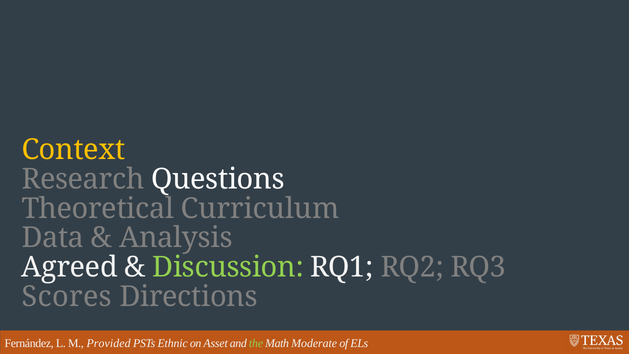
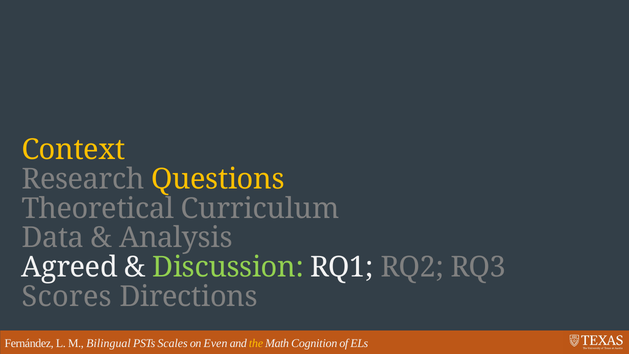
Questions colour: white -> yellow (218, 179)
Provided: Provided -> Bilingual (109, 343)
Ethnic: Ethnic -> Scales (173, 343)
Asset: Asset -> Even (216, 343)
the colour: light green -> yellow (256, 343)
Moderate: Moderate -> Cognition (314, 343)
